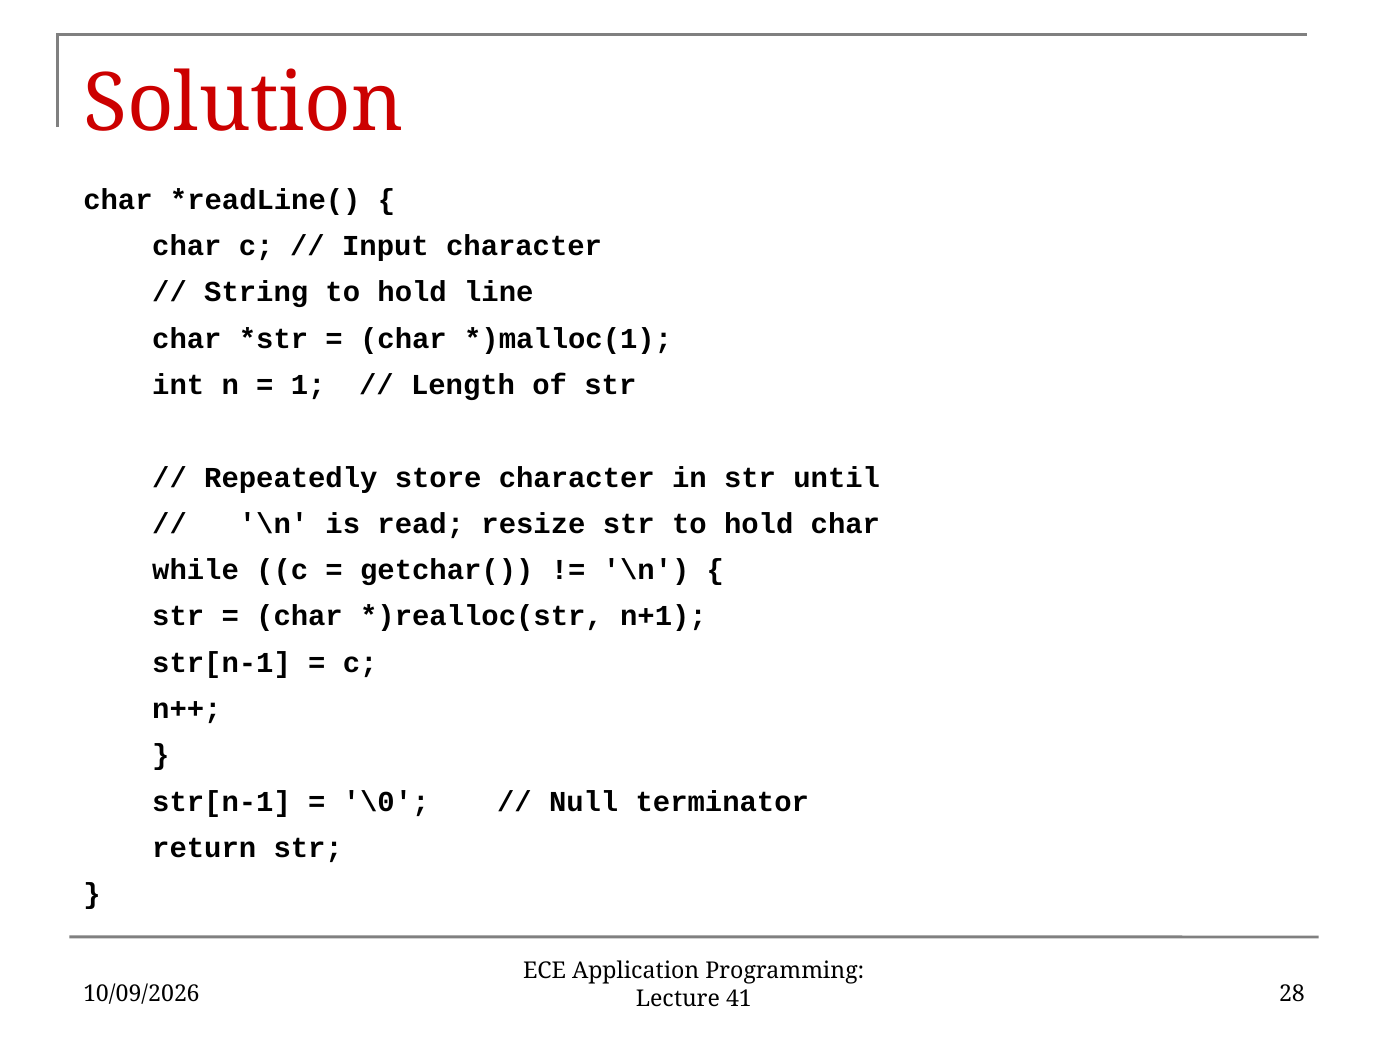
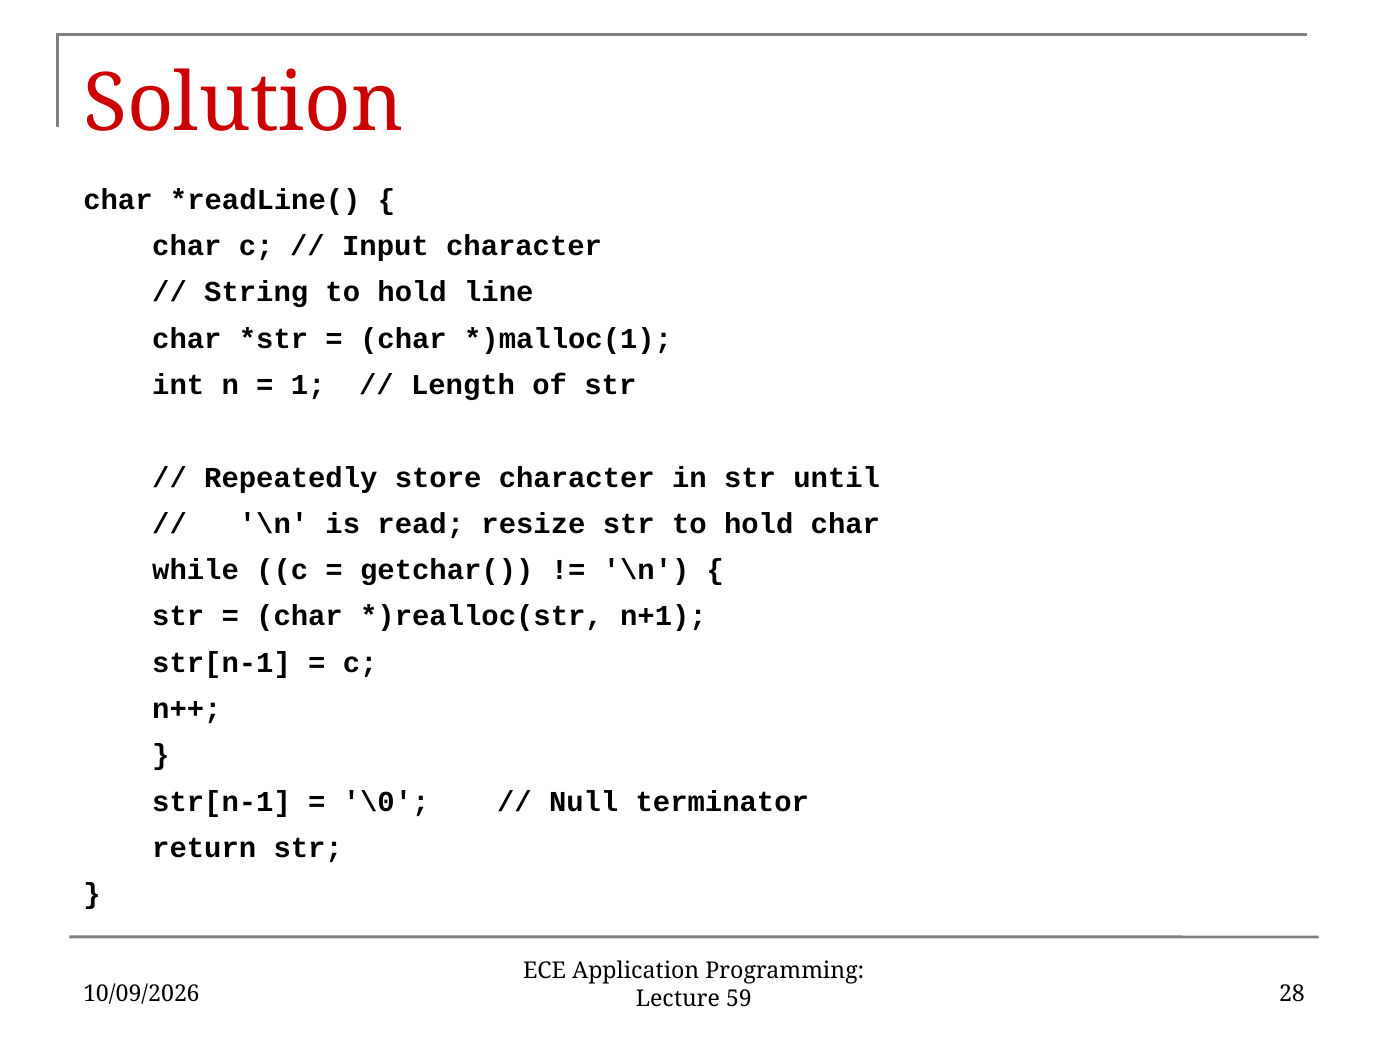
41: 41 -> 59 (739, 999)
